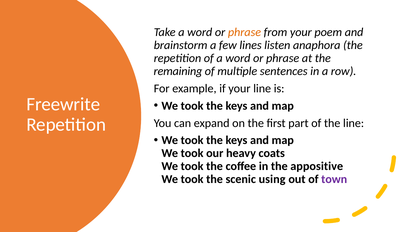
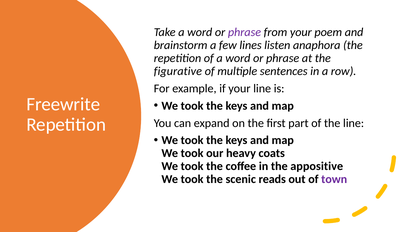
phrase colour: orange -> purple (244, 32)
remaining: remaining -> figurative (178, 71)
using: using -> reads (272, 179)
